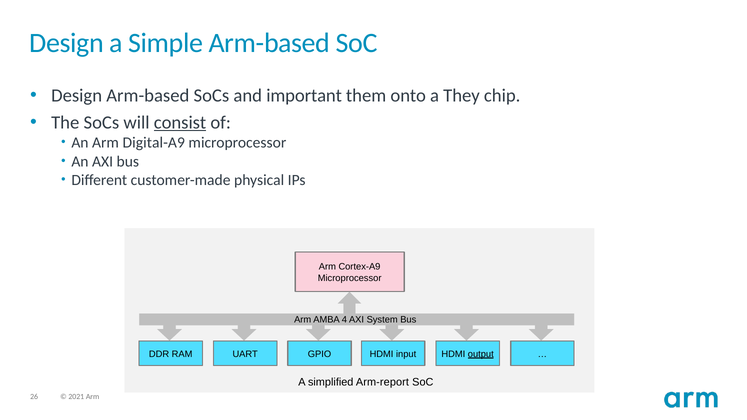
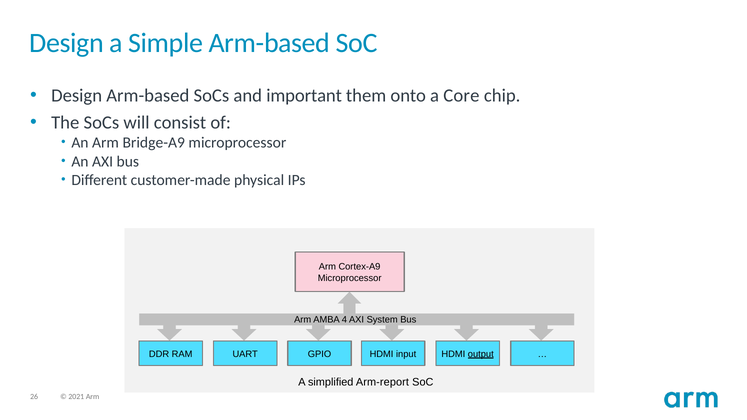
They: They -> Core (461, 95)
consist underline: present -> none (180, 123)
Digital-A9: Digital-A9 -> Bridge-A9 (154, 143)
